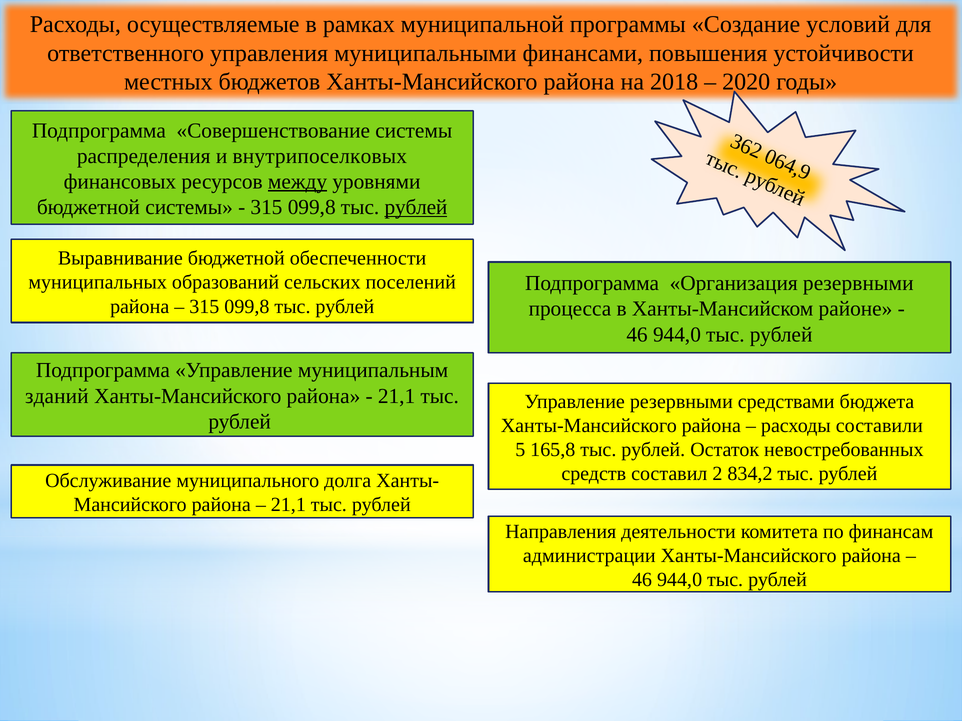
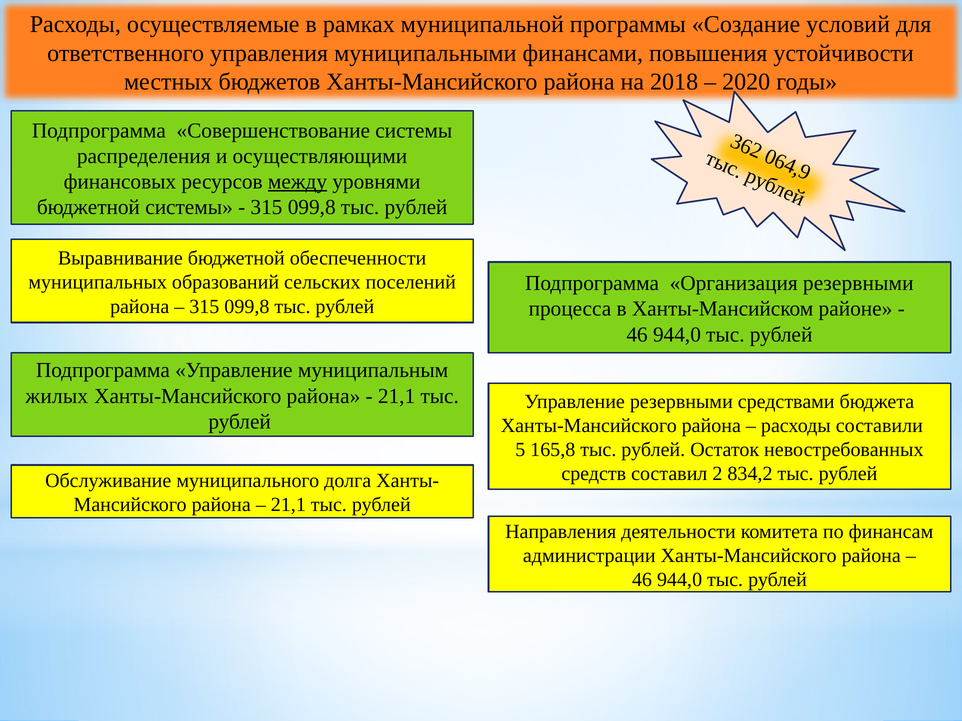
внутрипоселковых: внутрипоселковых -> осуществляющими (320, 156)
рублей underline: present -> none (416, 207)
зданий: зданий -> жилых (57, 396)
